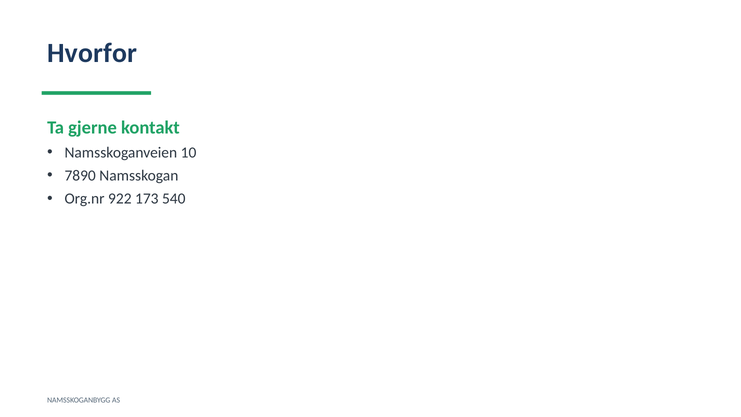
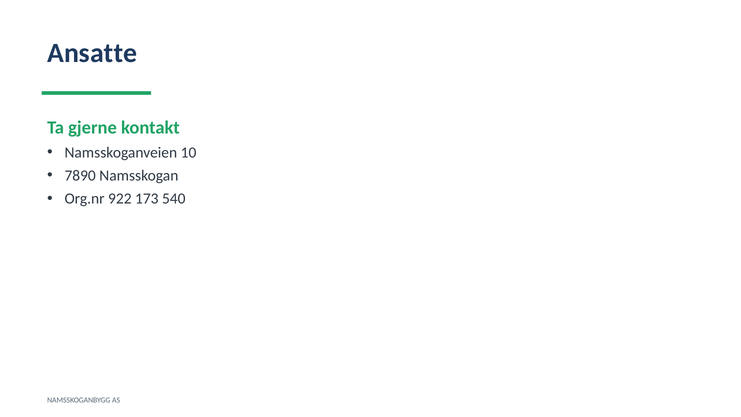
Hvorfor: Hvorfor -> Ansatte (92, 53)
